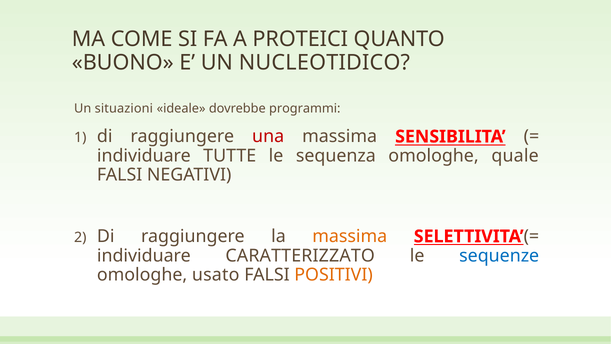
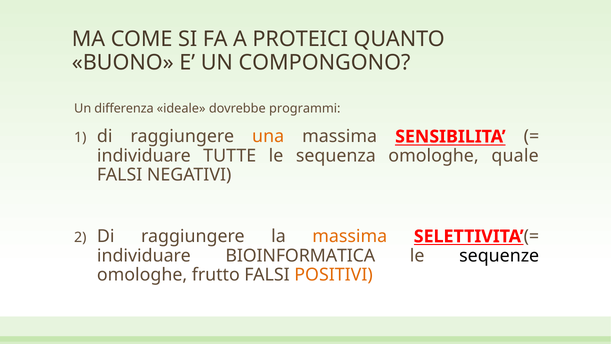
NUCLEOTIDICO: NUCLEOTIDICO -> COMPONGONO (325, 62)
situazioni: situazioni -> differenza (124, 109)
una colour: red -> orange (268, 136)
CARATTERIZZATO: CARATTERIZZATO -> BIOINFORMATICA (300, 255)
sequenze colour: blue -> black (499, 255)
usato: usato -> frutto (216, 275)
